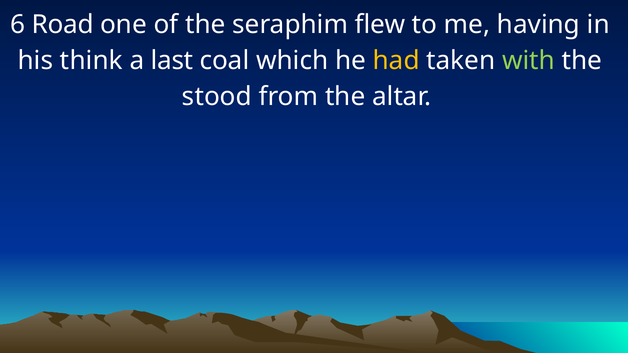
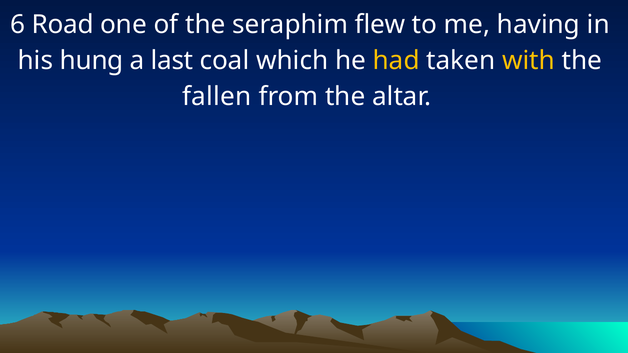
think: think -> hung (92, 61)
with colour: light green -> yellow (529, 61)
stood: stood -> fallen (217, 97)
